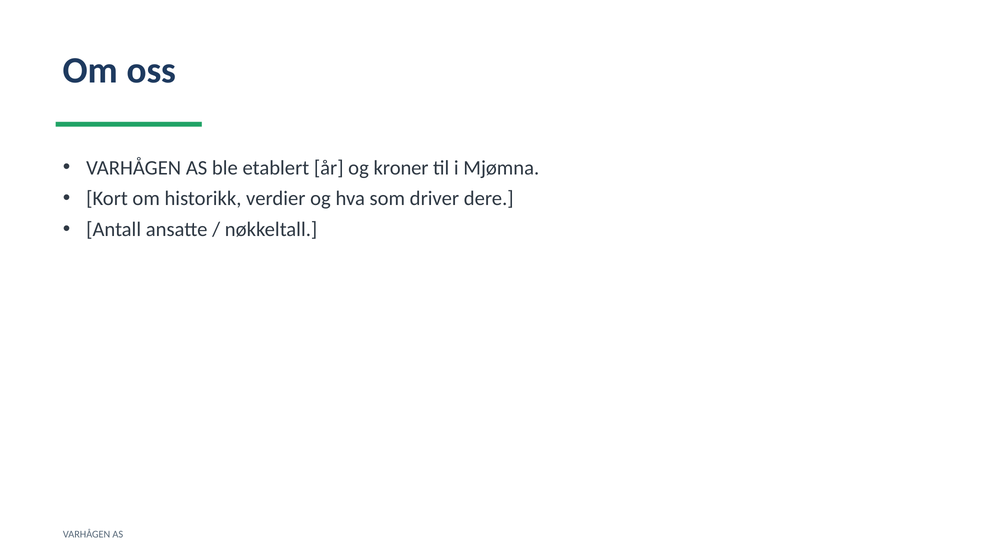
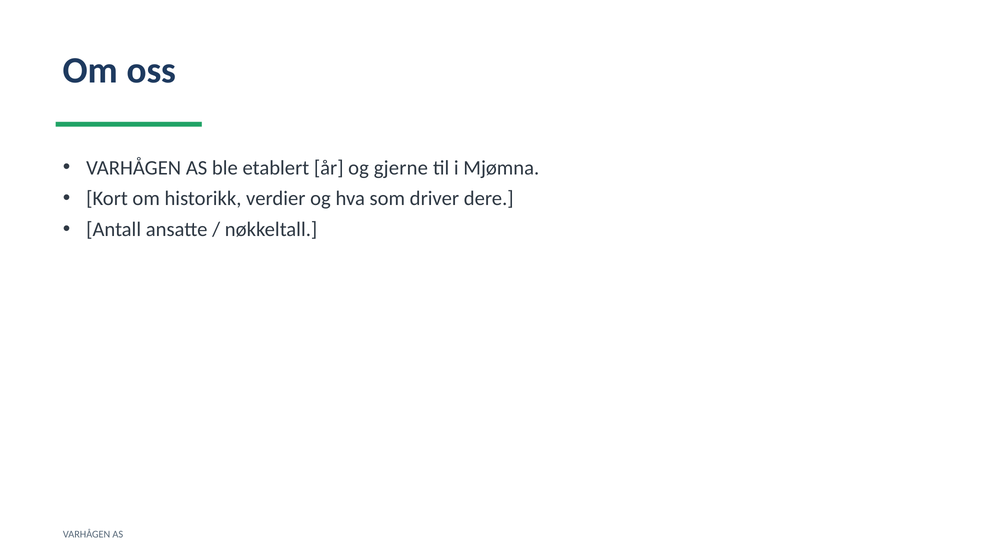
kroner: kroner -> gjerne (401, 168)
